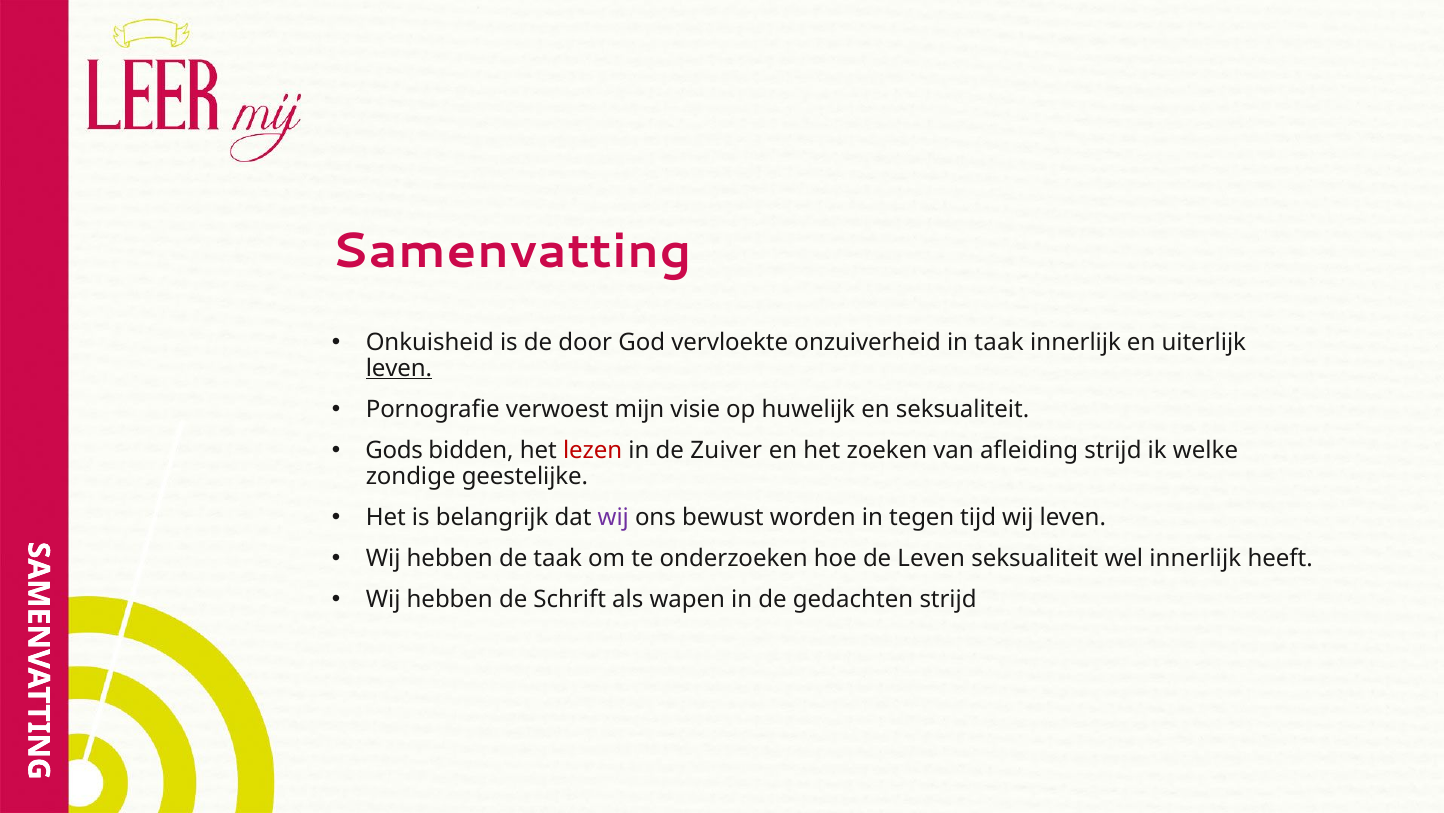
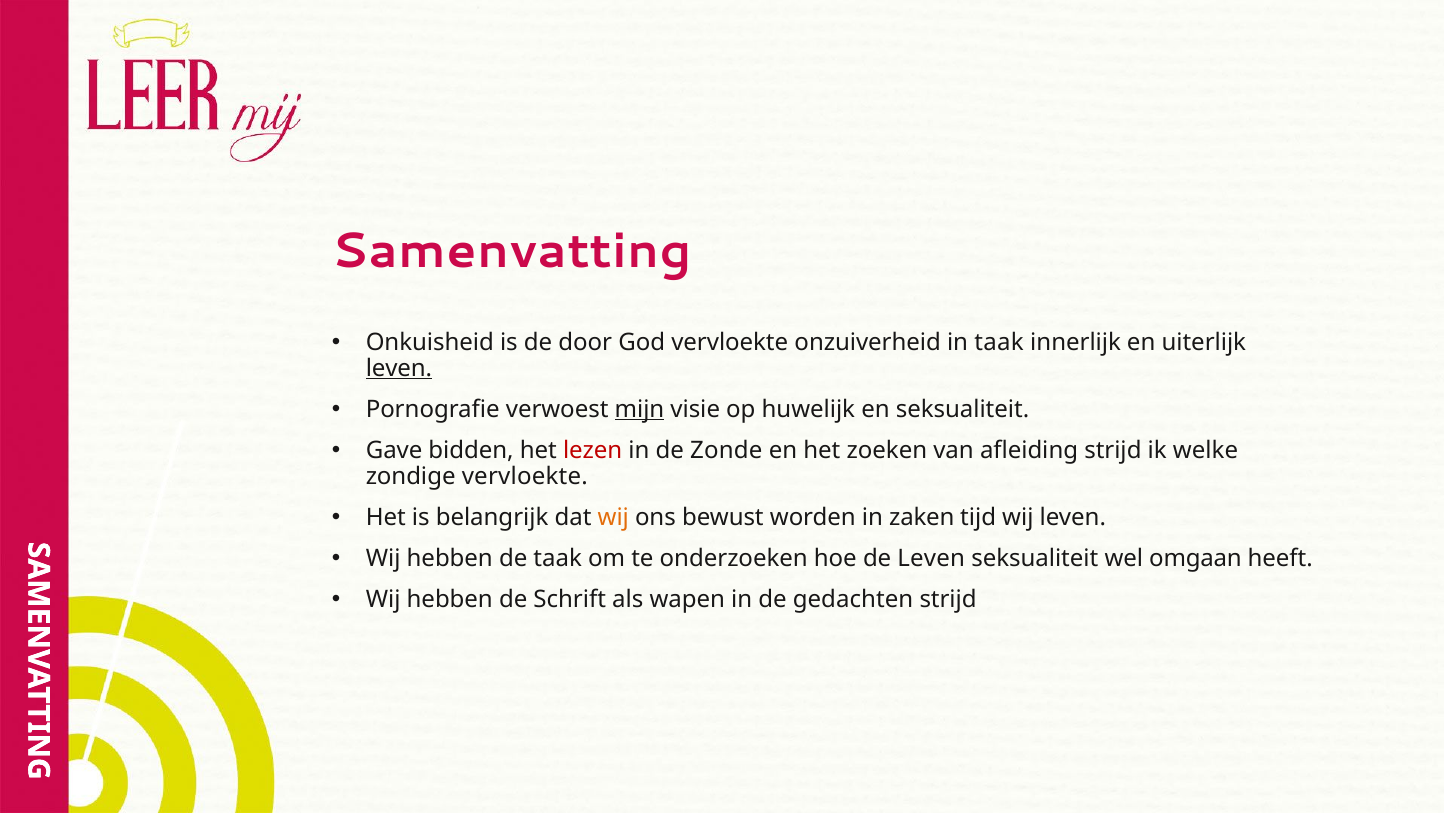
mijn underline: none -> present (639, 409)
Gods: Gods -> Gave (394, 450)
Zuiver: Zuiver -> Zonde (726, 450)
zondige geestelijke: geestelijke -> vervloekte (525, 476)
wij colour: purple -> orange (613, 517)
tegen: tegen -> zaken (922, 517)
wel innerlijk: innerlijk -> omgaan (1195, 558)
